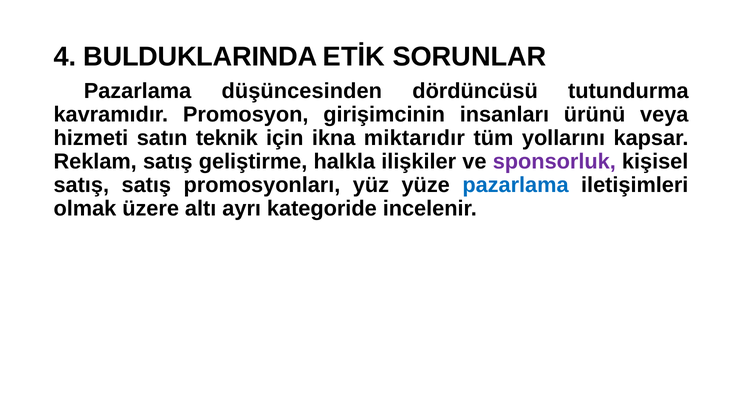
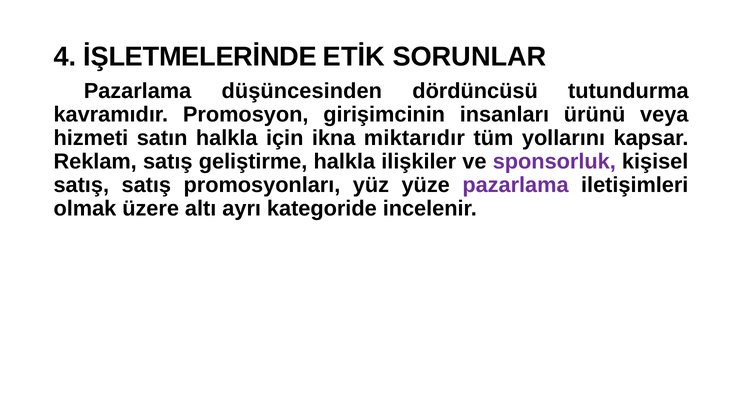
BULDUKLARINDA: BULDUKLARINDA -> İŞLETMELERİNDE (200, 57)
satın teknik: teknik -> halkla (227, 138)
pazarlama colour: blue -> purple (515, 185)
